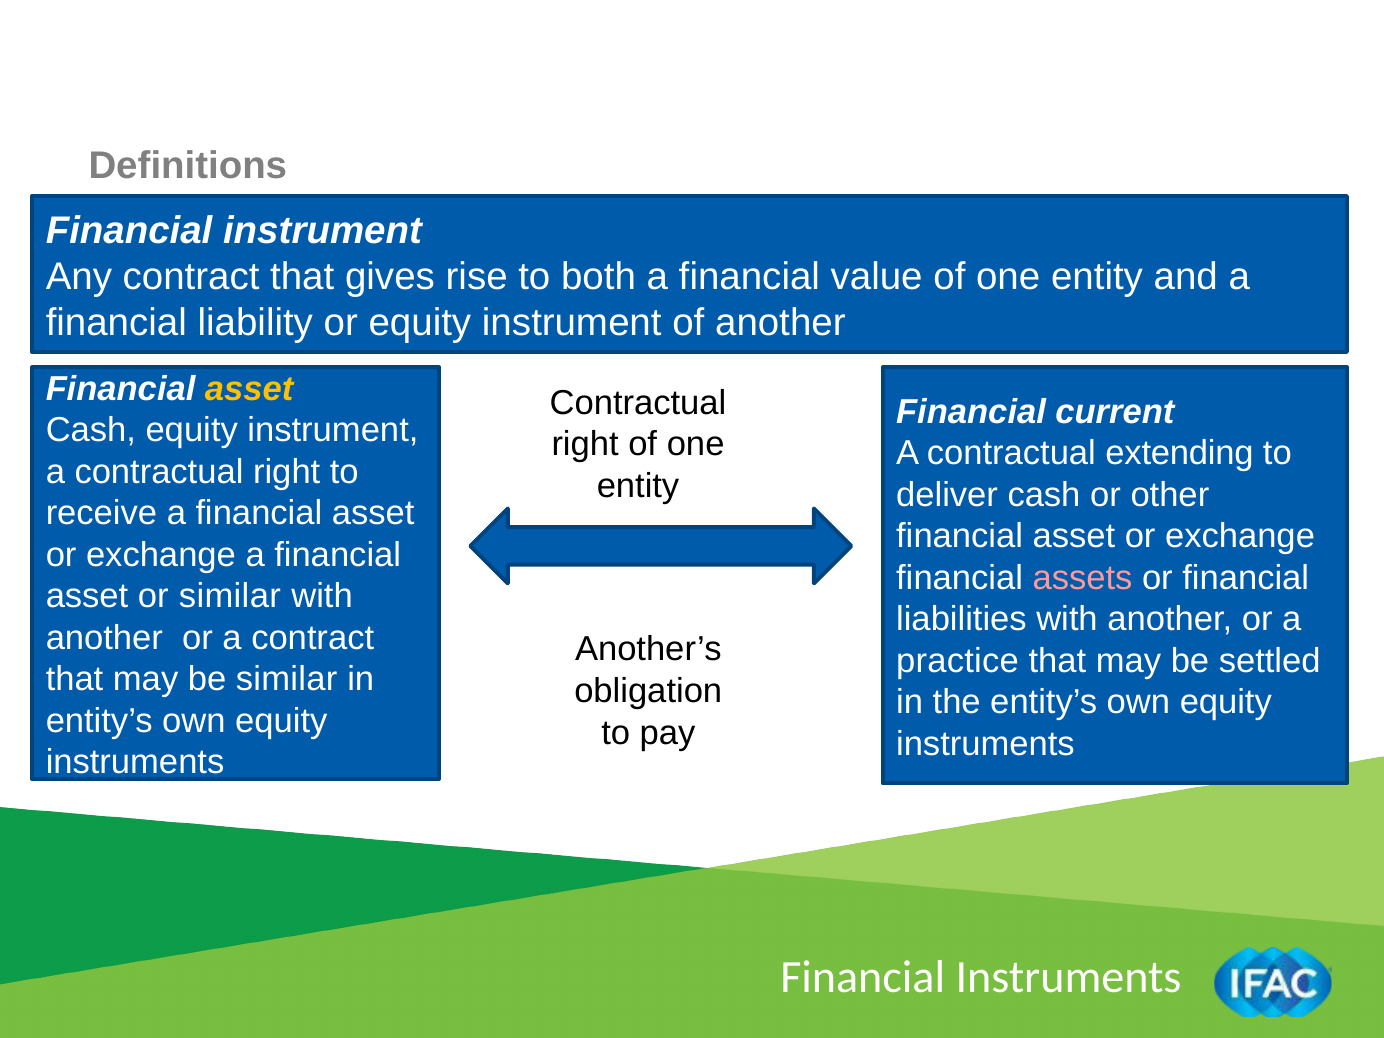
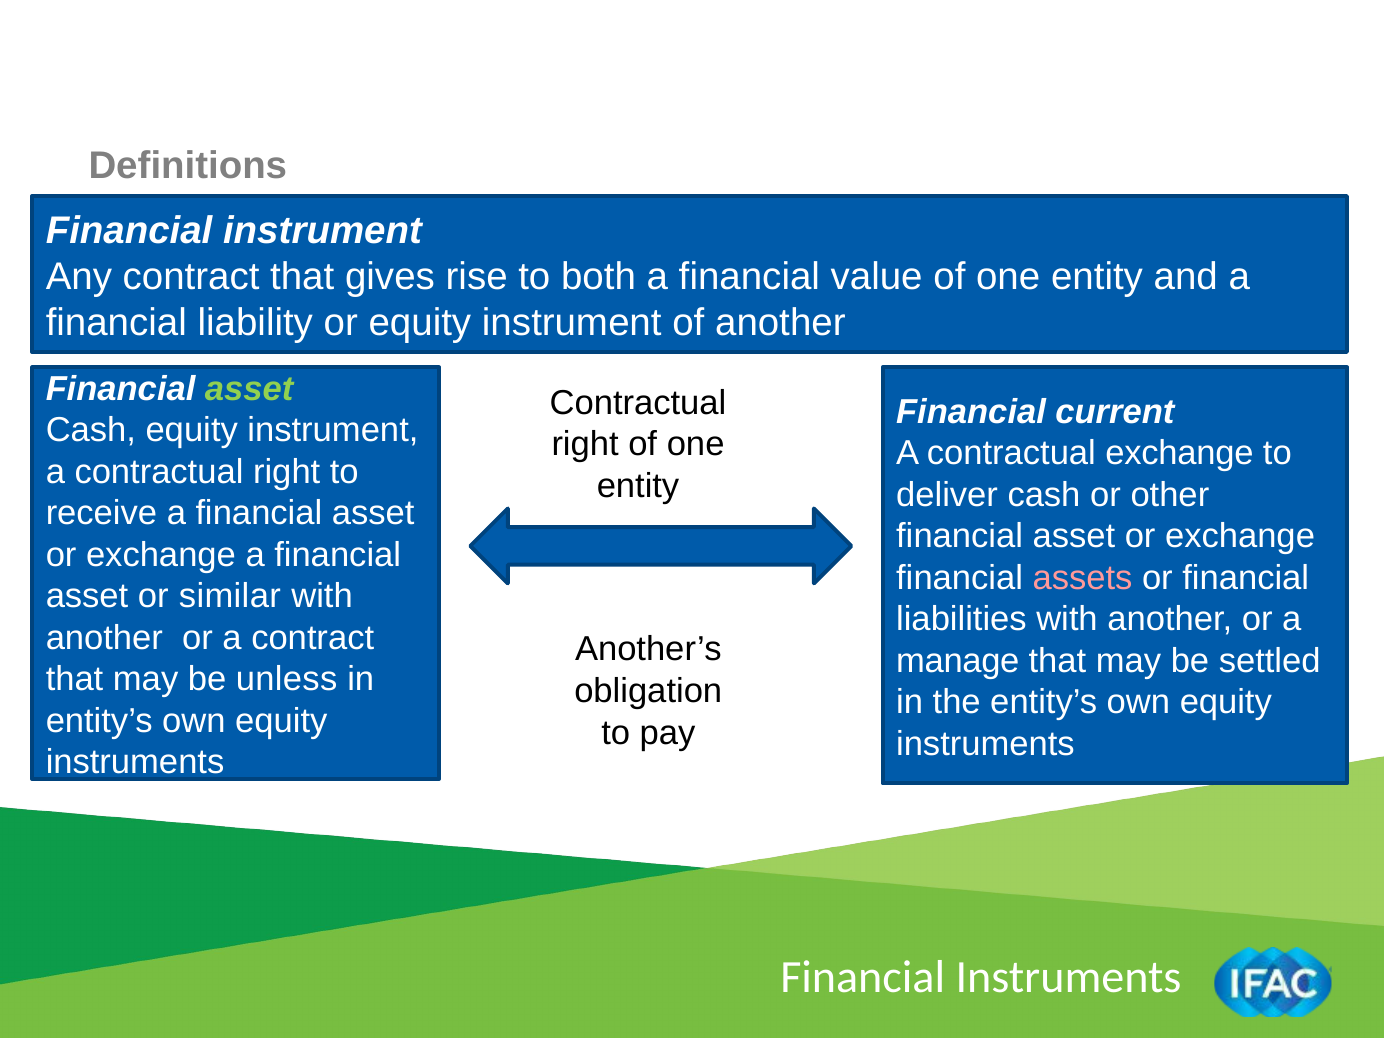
asset colour: yellow -> light green (249, 389)
contractual extending: extending -> exchange (1180, 453)
practice: practice -> manage (958, 661)
be similar: similar -> unless (287, 679)
